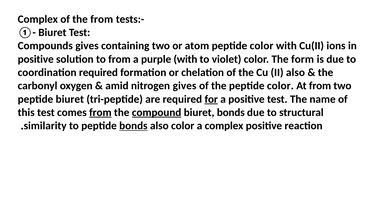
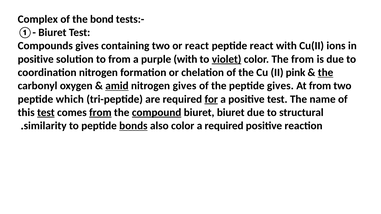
the from: from -> bond (102, 19)
or atom: atom -> react (197, 46)
color: color -> react (262, 46)
violet underline: none -> present (227, 59)
The form: form -> from (303, 59)
coordination required: required -> nitrogen (98, 73)
II also: also -> pink (296, 73)
the underline: none -> present (326, 73)
amid underline: none -> present (117, 86)
the peptide color: color -> gives (280, 86)
peptide biuret: biuret -> which (70, 99)
test underline: none -> present (46, 113)
biuret bonds: bonds -> biuret (231, 113)
a complex: complex -> required (224, 126)
